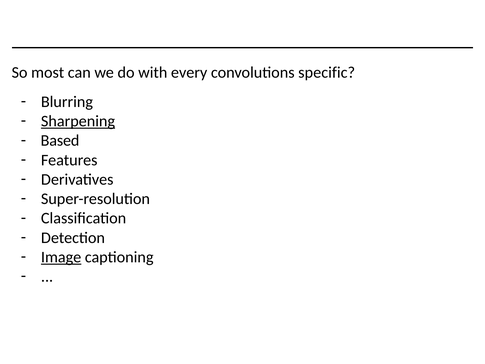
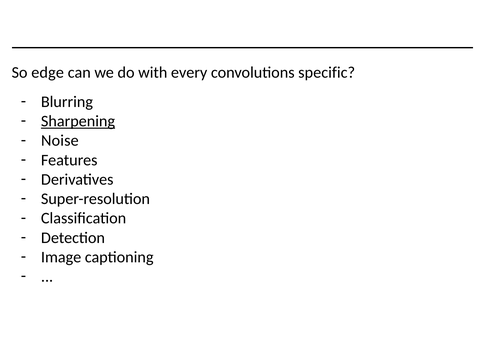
most: most -> edge (48, 73)
Based: Based -> Noise (60, 141)
Image underline: present -> none (61, 257)
